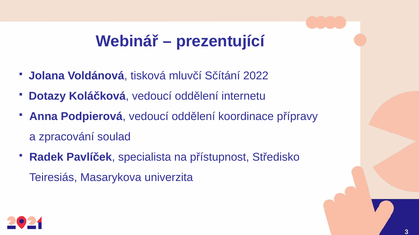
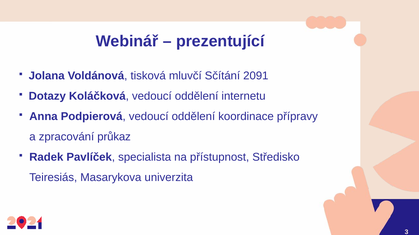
2022: 2022 -> 2091 (256, 76)
soulad: soulad -> průkaz (114, 137)
